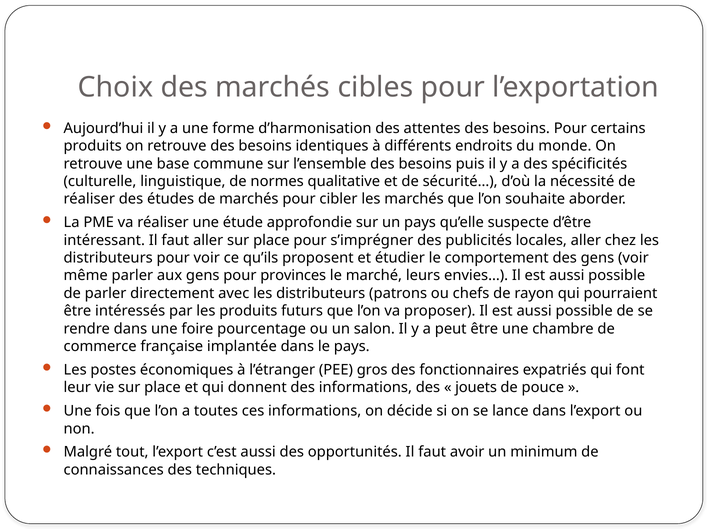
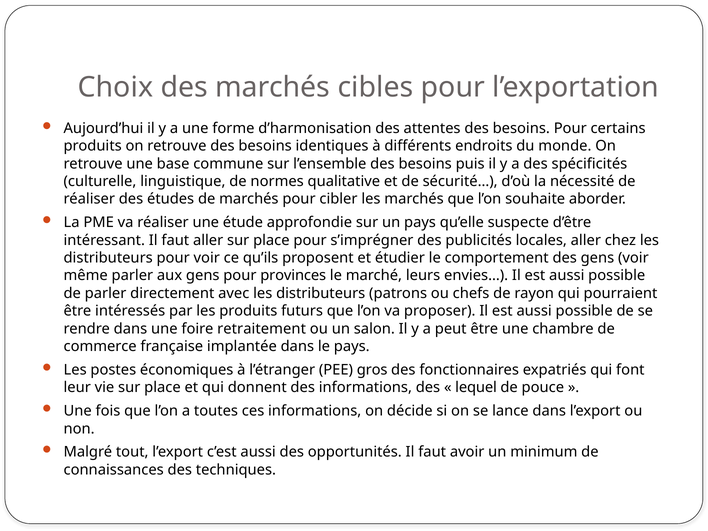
pourcentage: pourcentage -> retraitement (262, 329)
jouets: jouets -> lequel (476, 388)
